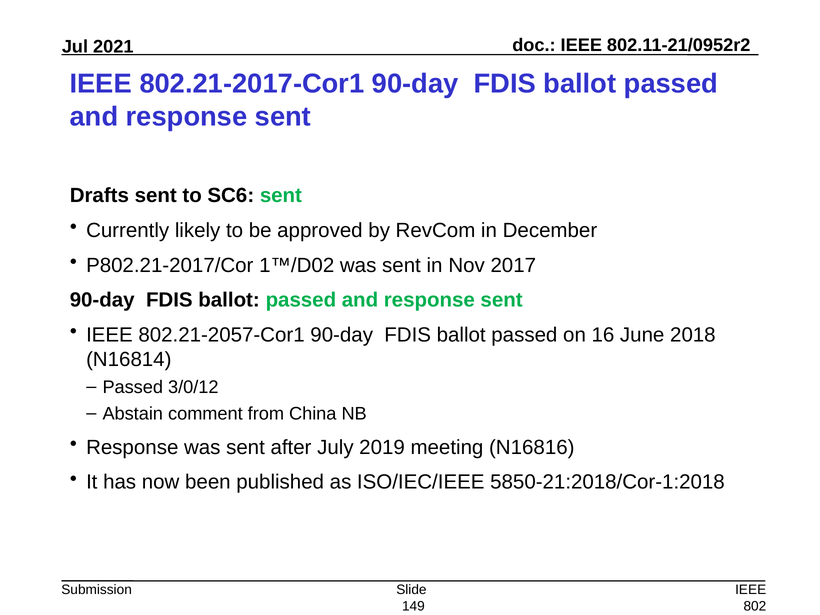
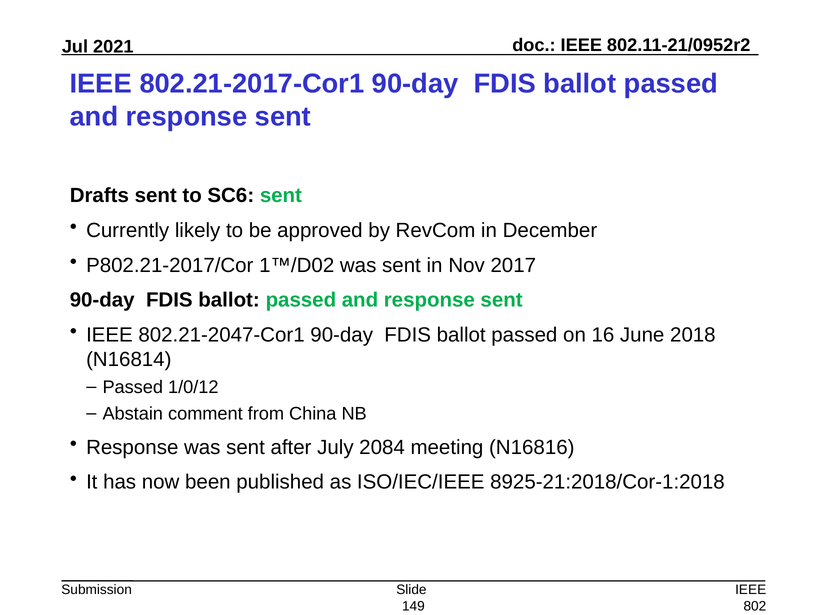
802.21-2057-Cor1: 802.21-2057-Cor1 -> 802.21-2047-Cor1 (222, 335)
3/0/12: 3/0/12 -> 1/0/12 (193, 387)
2019: 2019 -> 2084 (382, 447)
5850-21:2018/Cor-1:2018: 5850-21:2018/Cor-1:2018 -> 8925-21:2018/Cor-1:2018 (607, 482)
